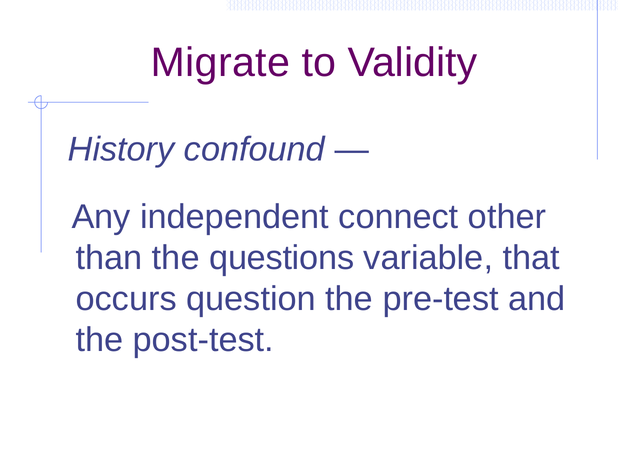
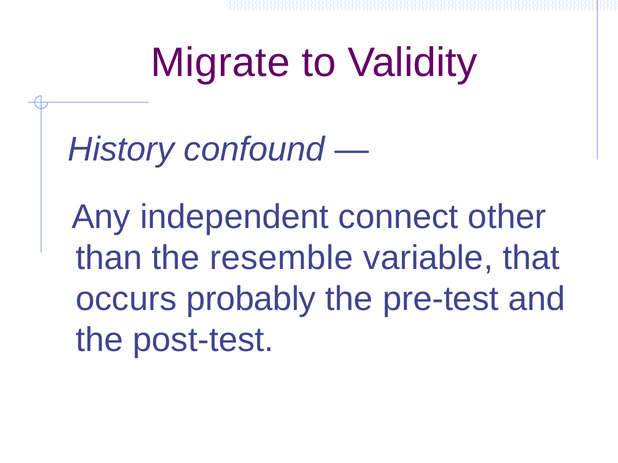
questions: questions -> resemble (281, 258)
question: question -> probably (251, 299)
